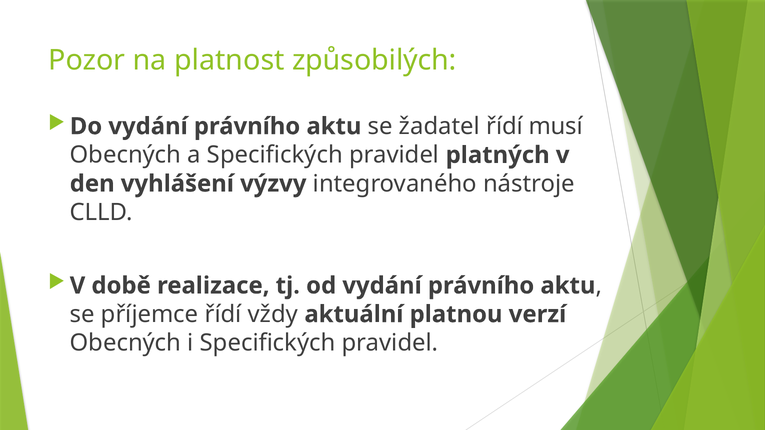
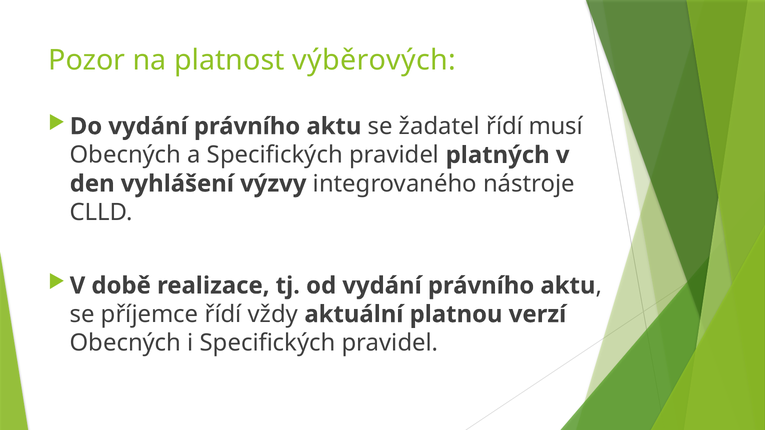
způsobilých: způsobilých -> výběrových (374, 60)
